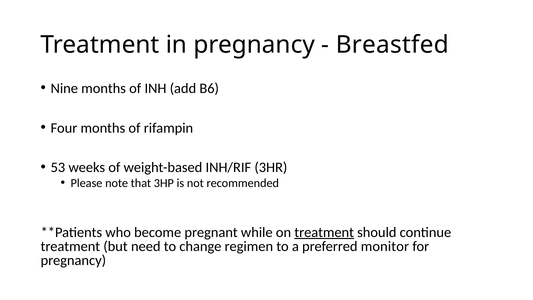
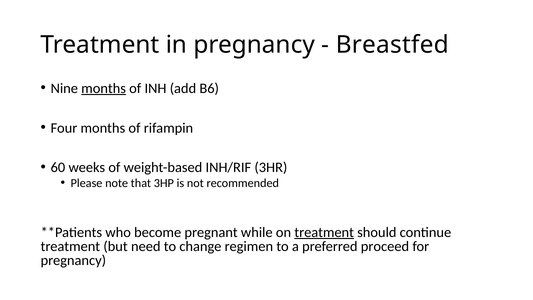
months underline: none -> present (104, 88)
53: 53 -> 60 (58, 167)
monitor: monitor -> proceed (385, 246)
